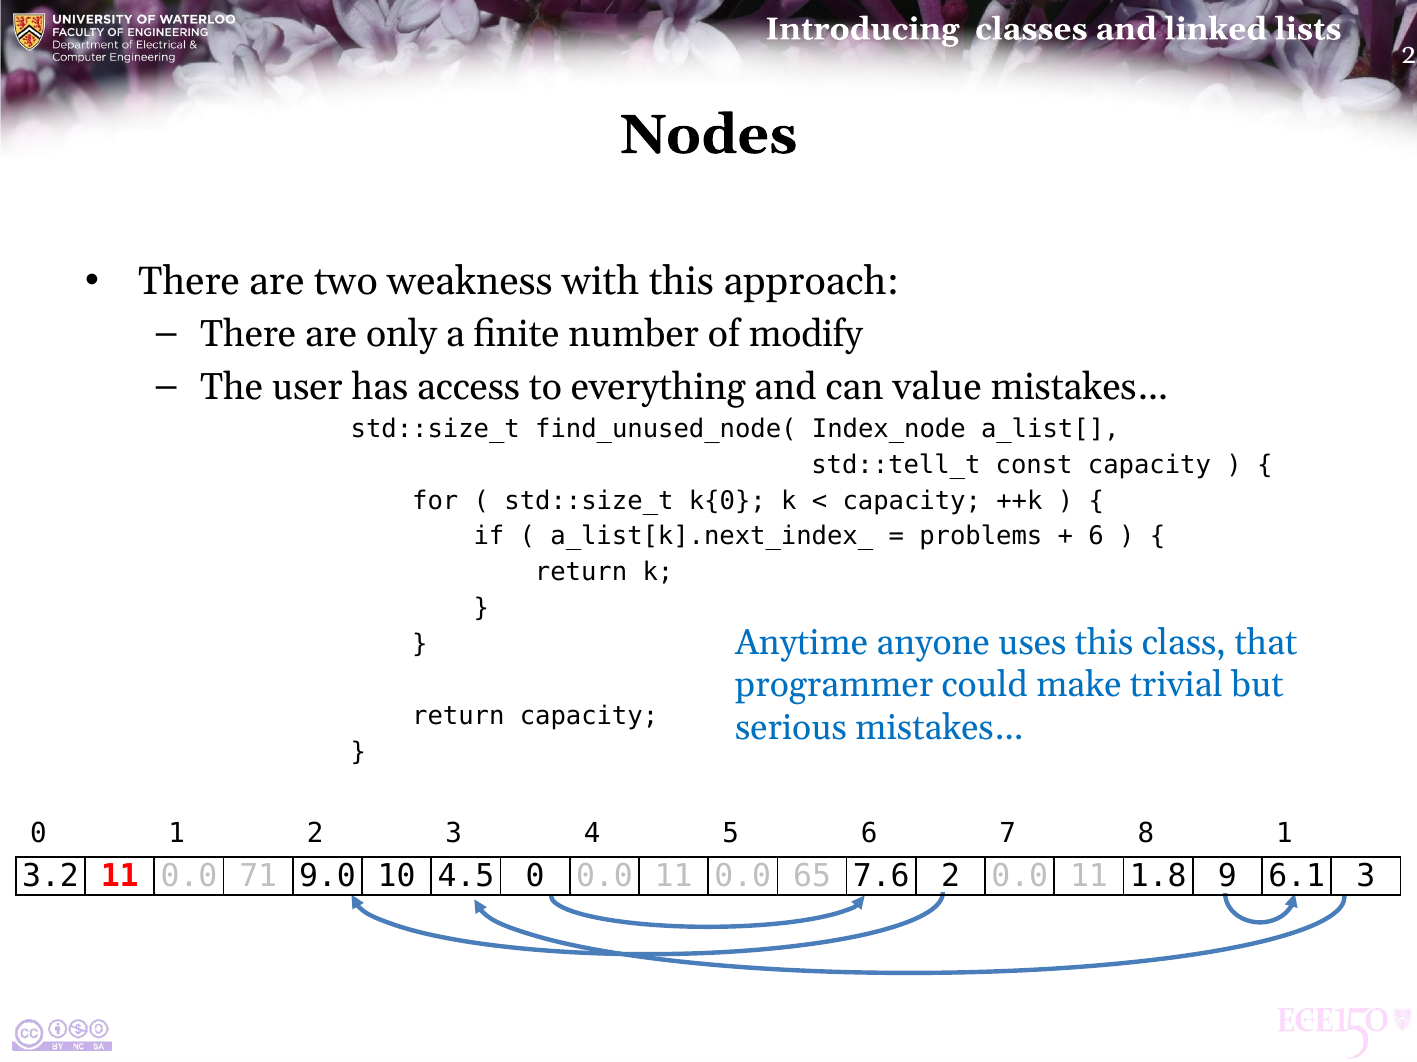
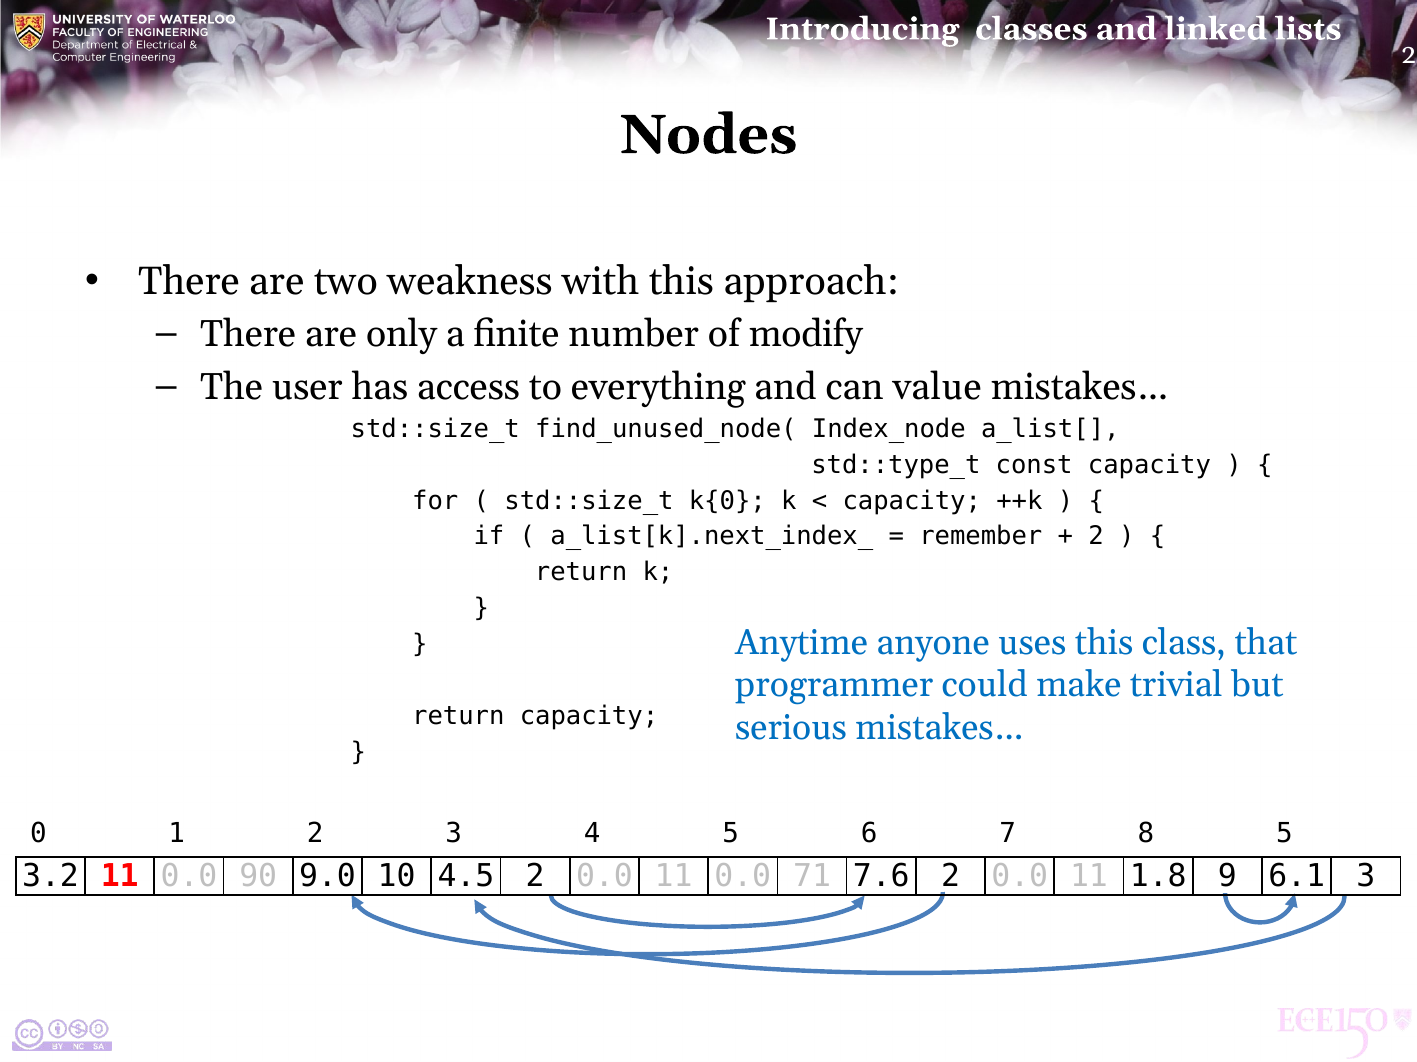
std::tell_t: std::tell_t -> std::type_t (896, 465)
problems: problems -> remember (981, 537)
6: 6 -> 2 (1096, 537)
8 1: 1 -> 5 (1284, 834)
71: 71 -> 90 (258, 876)
4.5 0: 0 -> 2 (535, 876)
65: 65 -> 71 (812, 876)
